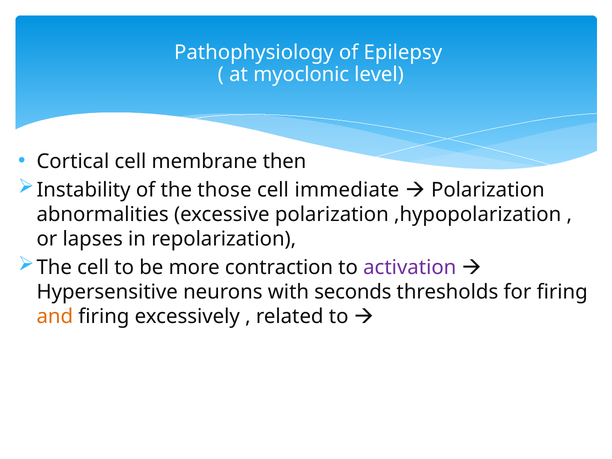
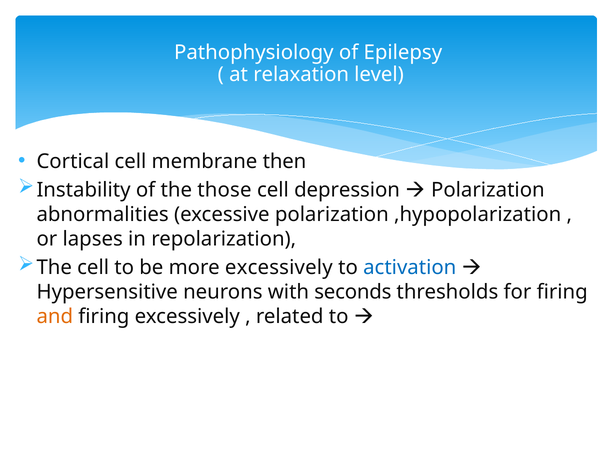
myoclonic: myoclonic -> relaxation (301, 74)
immediate: immediate -> depression (347, 190)
more contraction: contraction -> excessively (279, 267)
activation colour: purple -> blue (410, 267)
